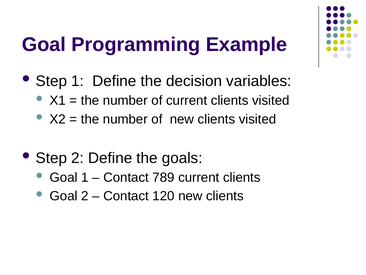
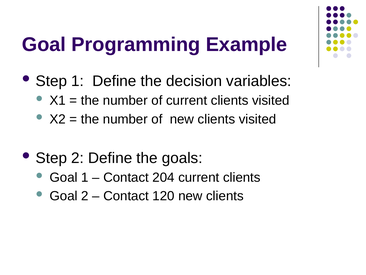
789: 789 -> 204 (164, 177)
